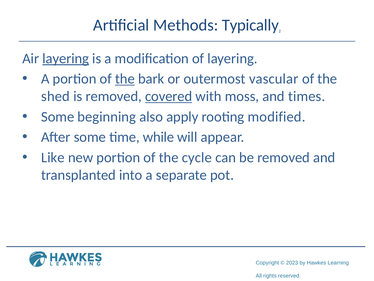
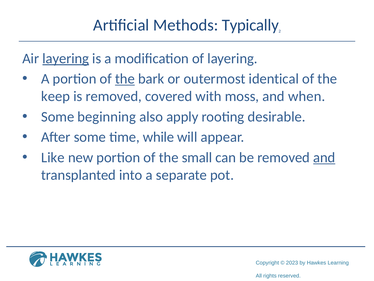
vascular: vascular -> identical (274, 79)
shed: shed -> keep (56, 96)
covered underline: present -> none (169, 96)
times: times -> when (307, 96)
modified: modified -> desirable (277, 117)
cycle: cycle -> small (197, 157)
and underline: none -> present (324, 157)
